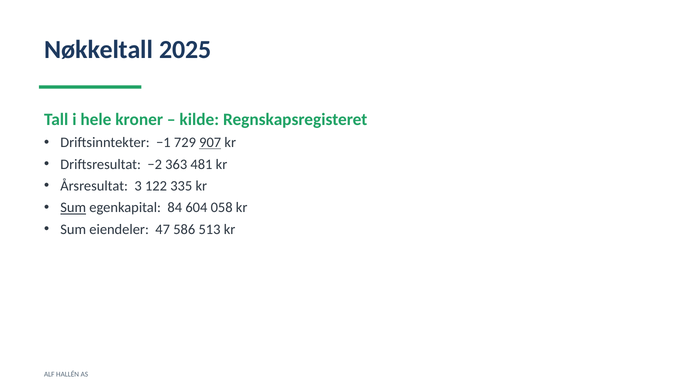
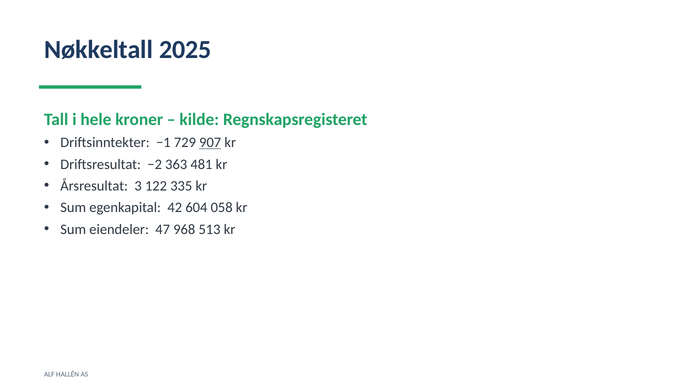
Sum underline: present -> none (73, 208)
84: 84 -> 42 (175, 208)
586: 586 -> 968 (184, 229)
